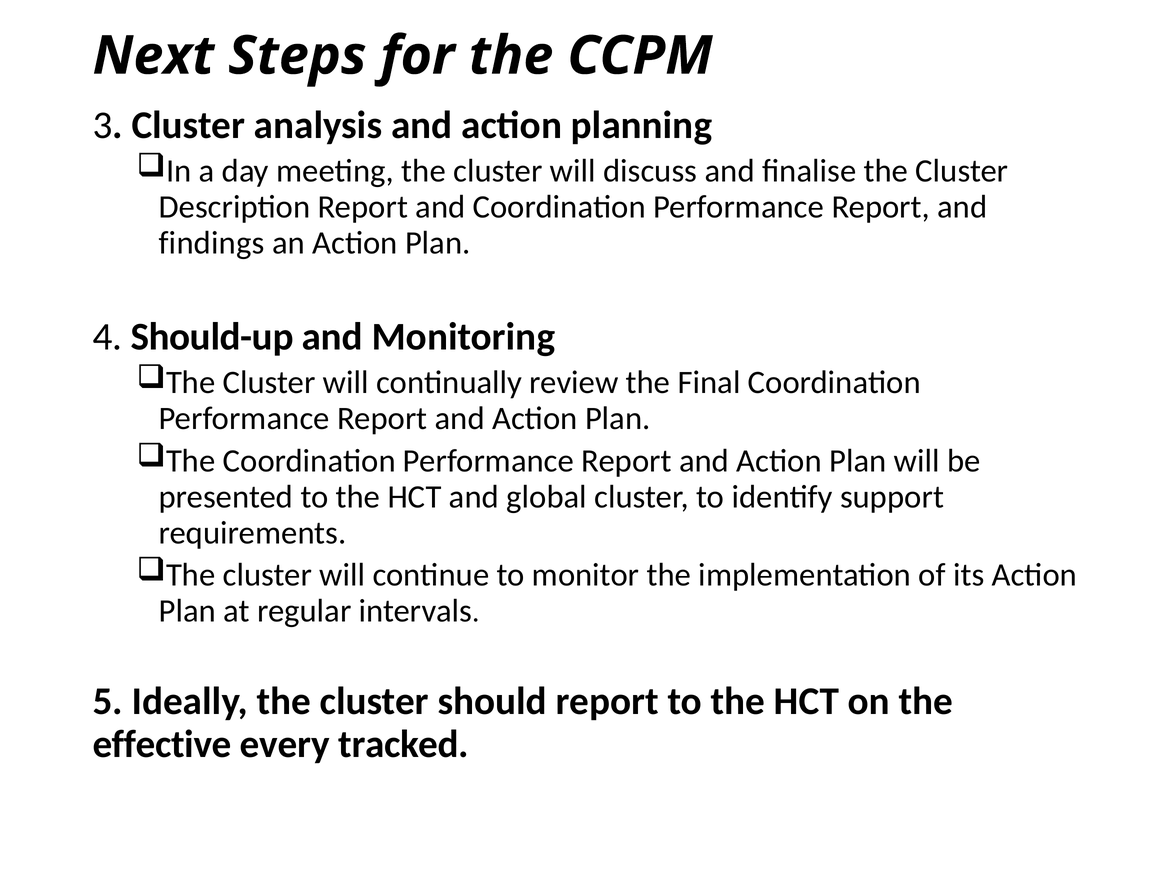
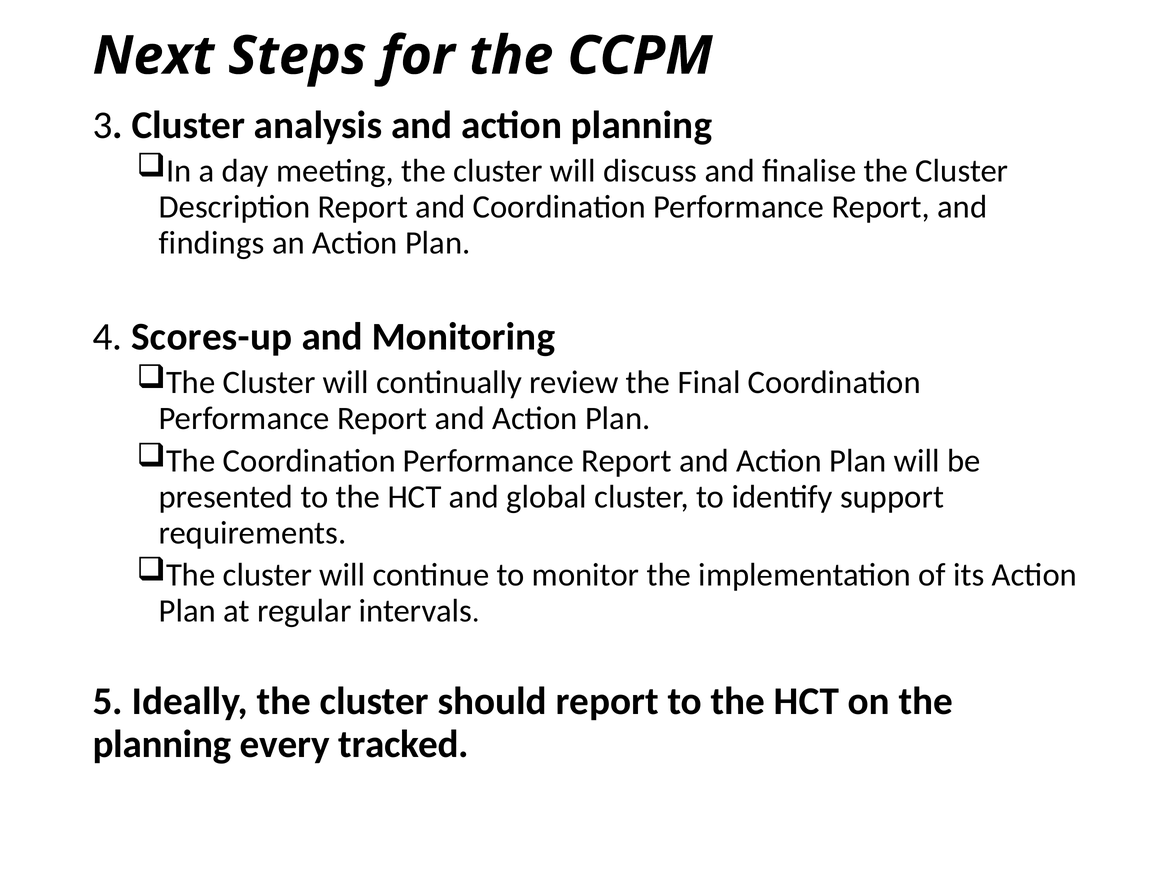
Should-up: Should-up -> Scores-up (212, 337)
effective: effective -> planning (162, 744)
